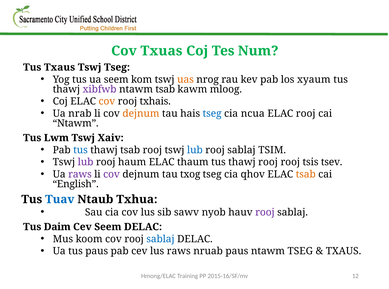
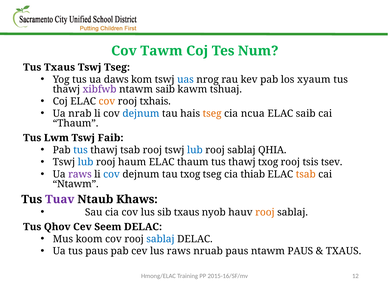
Txuas: Txuas -> Tawm (161, 51)
ua seem: seem -> daws (116, 80)
uas colour: orange -> blue (185, 80)
ntawm tsab: tsab -> saib (165, 89)
mloog: mloog -> tshuaj (226, 89)
dejnum colour: orange -> blue (141, 114)
tseg colour: blue -> orange (212, 114)
ELAC rooj: rooj -> saib (306, 114)
Ntawm: Ntawm -> Thaum (76, 124)
Xaiv: Xaiv -> Faib (111, 138)
TSIM: TSIM -> QHIA (272, 150)
lub colour: purple -> blue (86, 162)
thawj rooj: rooj -> txog (268, 162)
cov colour: purple -> blue (112, 175)
qhov: qhov -> thiab (253, 175)
English: English -> Ntawm (76, 184)
Tuav colour: blue -> purple (60, 200)
Txhua: Txhua -> Khaws (137, 200)
sib sawv: sawv -> txaus (187, 213)
rooj colour: purple -> orange (265, 213)
Daim: Daim -> Qhov (57, 227)
ntawm TSEG: TSEG -> PAUS (300, 252)
